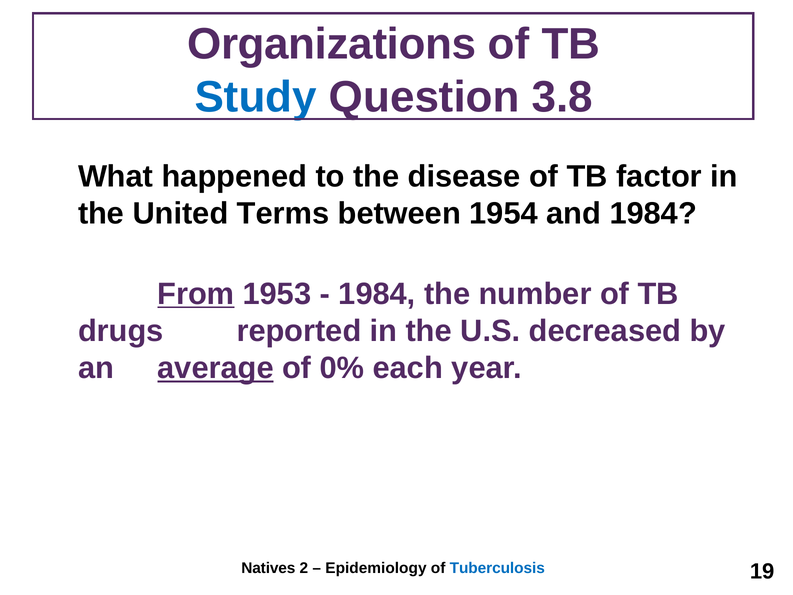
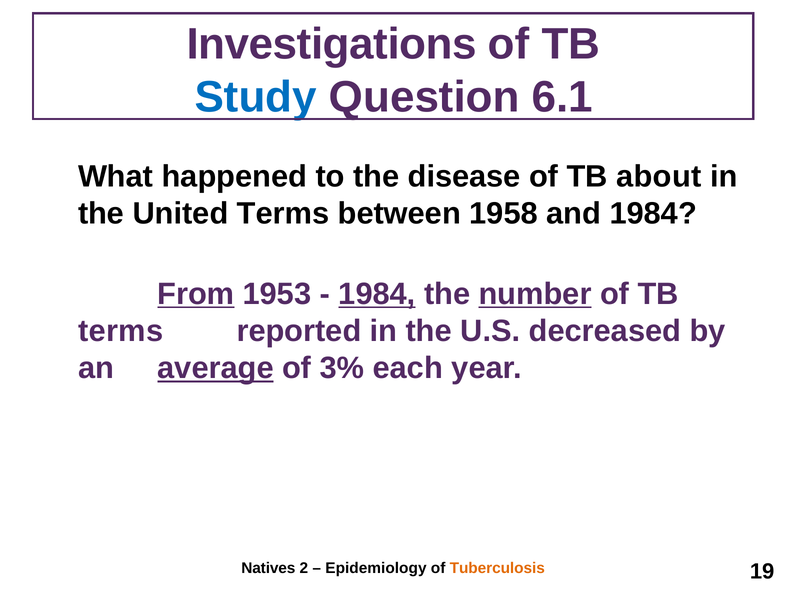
Organizations: Organizations -> Investigations (332, 44)
3.8: 3.8 -> 6.1 (562, 97)
factor: factor -> about (659, 177)
1954: 1954 -> 1958 (504, 214)
1984 underline: none -> present (377, 294)
number underline: none -> present (535, 294)
drugs: drugs -> terms (121, 331)
0%: 0% -> 3% (342, 368)
Tuberculosis colour: blue -> orange (497, 568)
